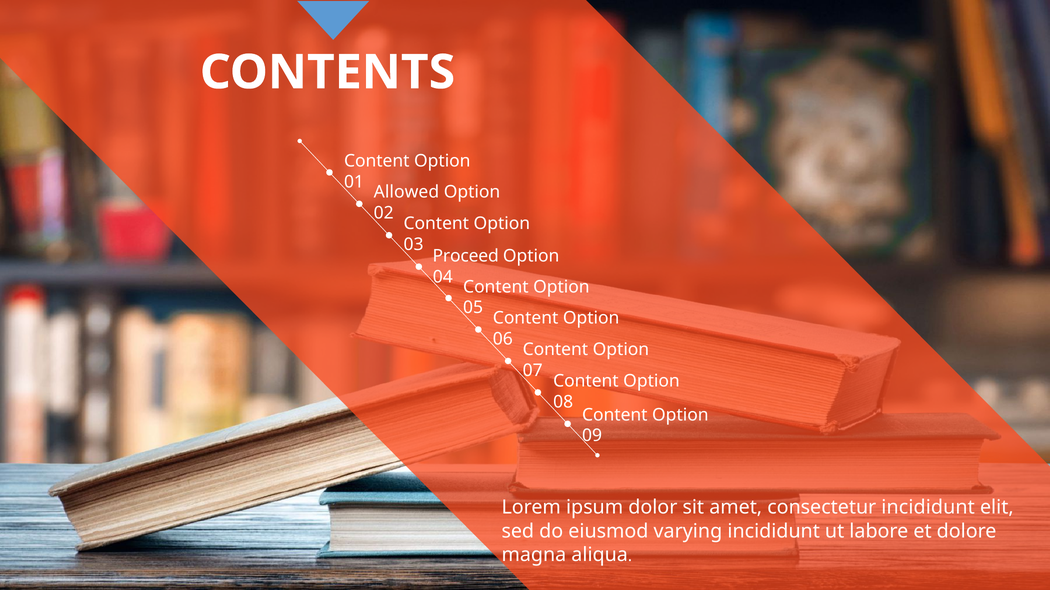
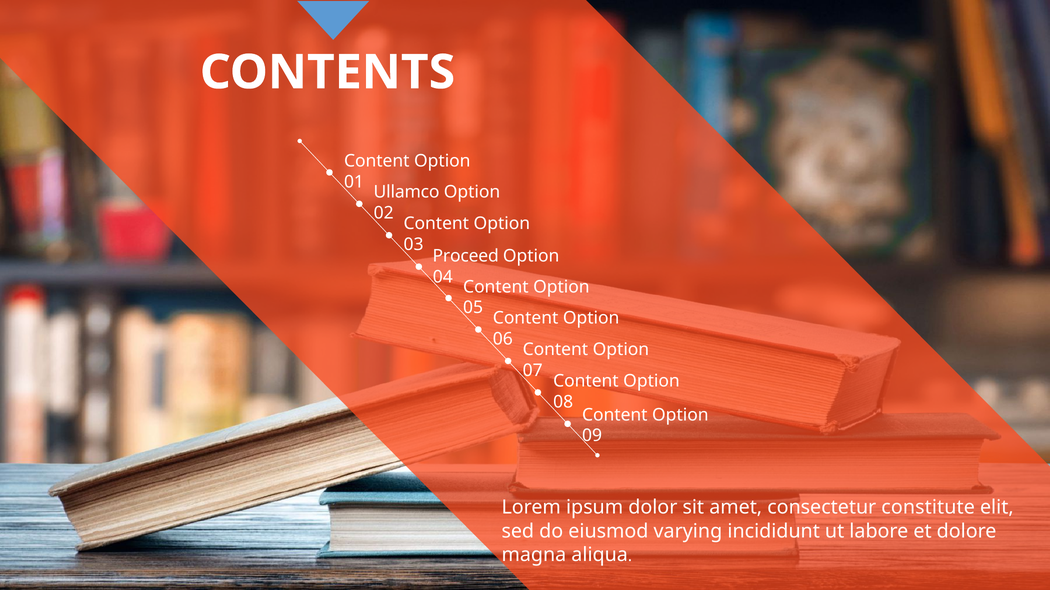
Allowed: Allowed -> Ullamco (407, 192)
consectetur incididunt: incididunt -> constitute (928, 508)
